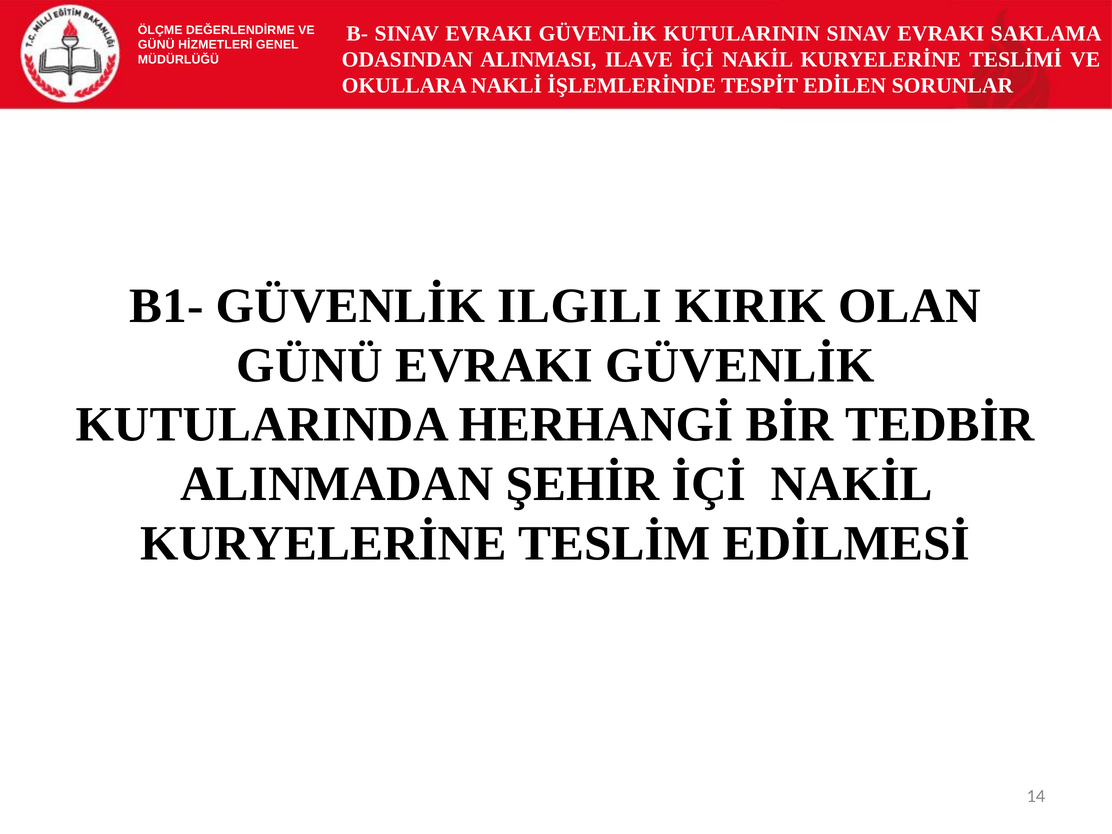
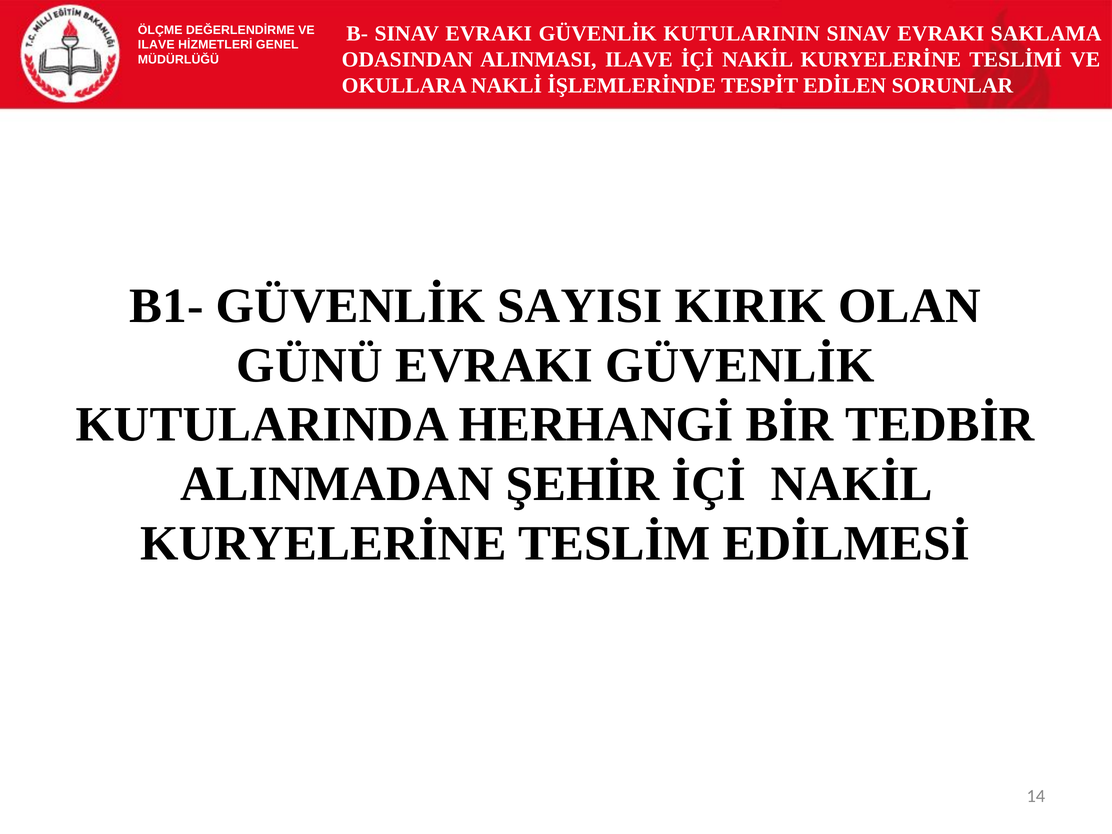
GÜNÜ: GÜNÜ -> ILAVE (156, 45)
ILGILI: ILGILI -> SAYISI (580, 306)
